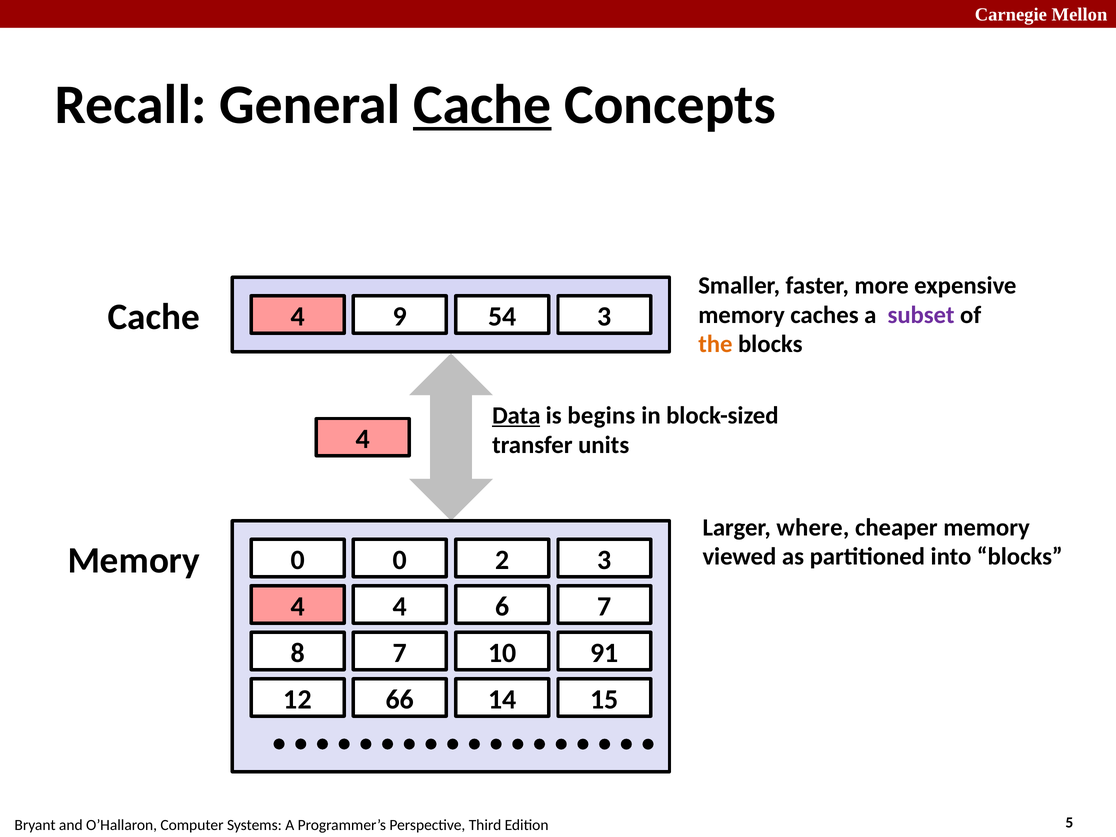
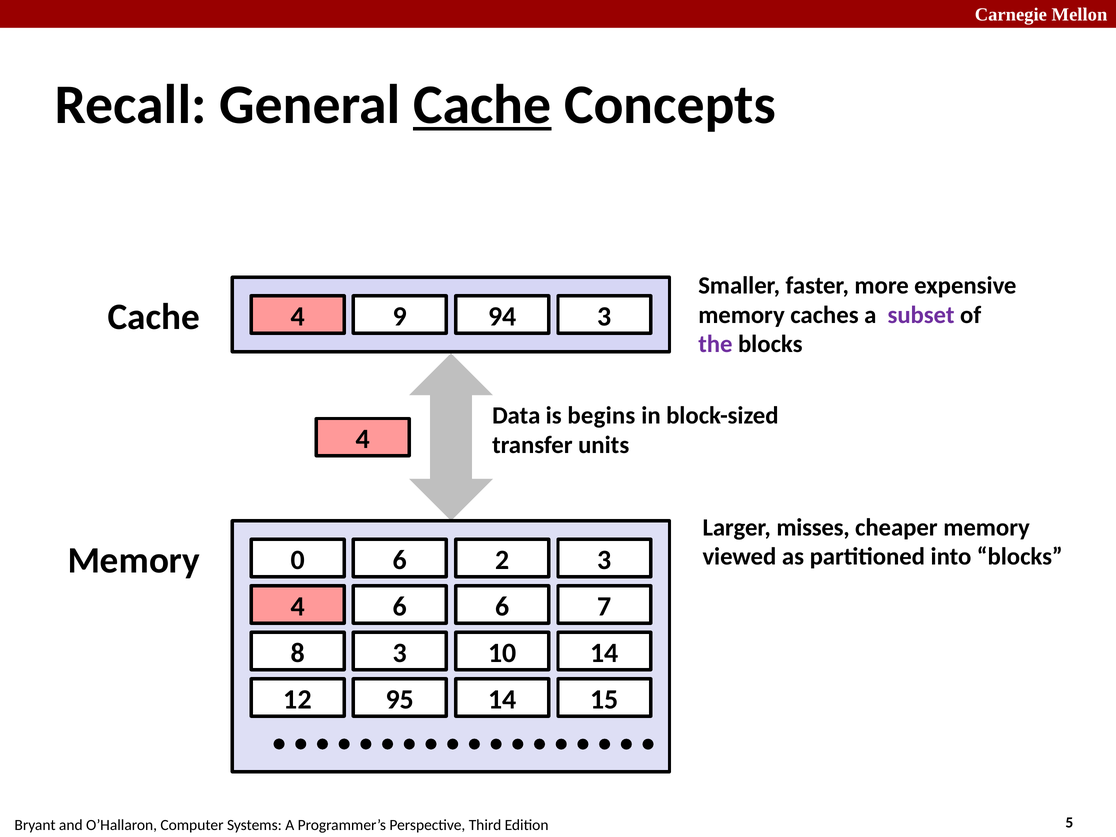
54: 54 -> 94 (502, 316)
the colour: orange -> purple (715, 344)
Data underline: present -> none (516, 416)
where: where -> misses (813, 527)
0 0: 0 -> 6 (400, 560)
4: 4 -> 6 (400, 606)
8 7: 7 -> 3 (400, 653)
10 91: 91 -> 14 (604, 653)
66: 66 -> 95 (400, 699)
